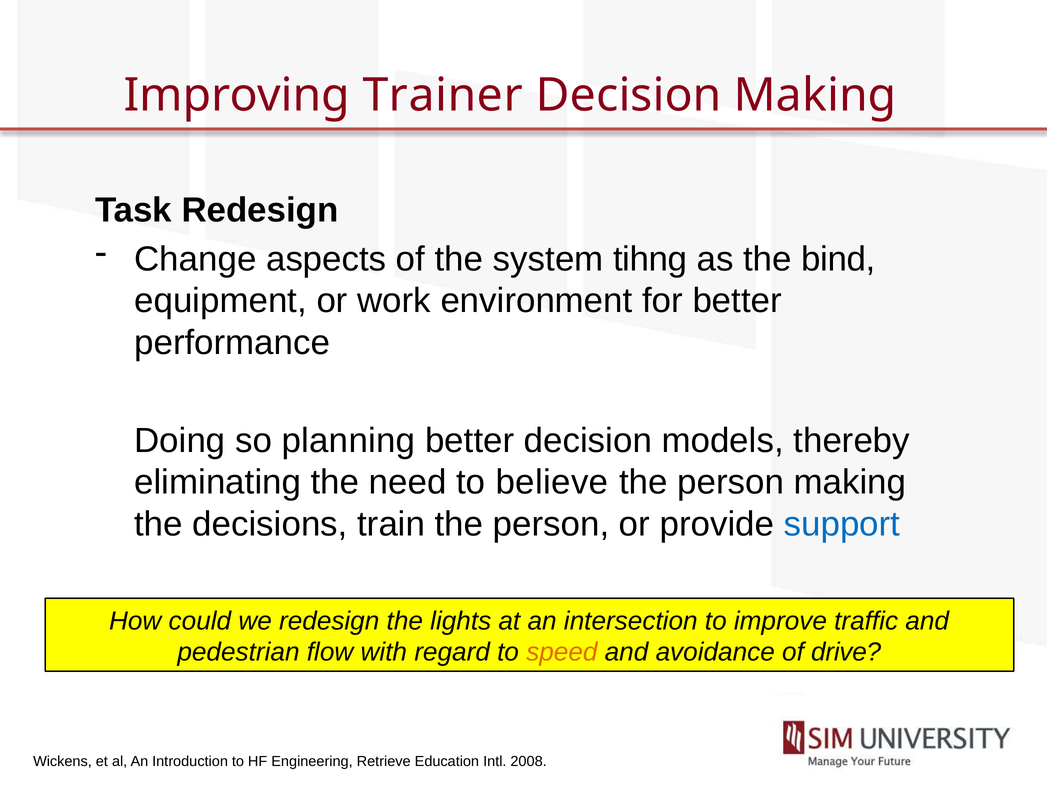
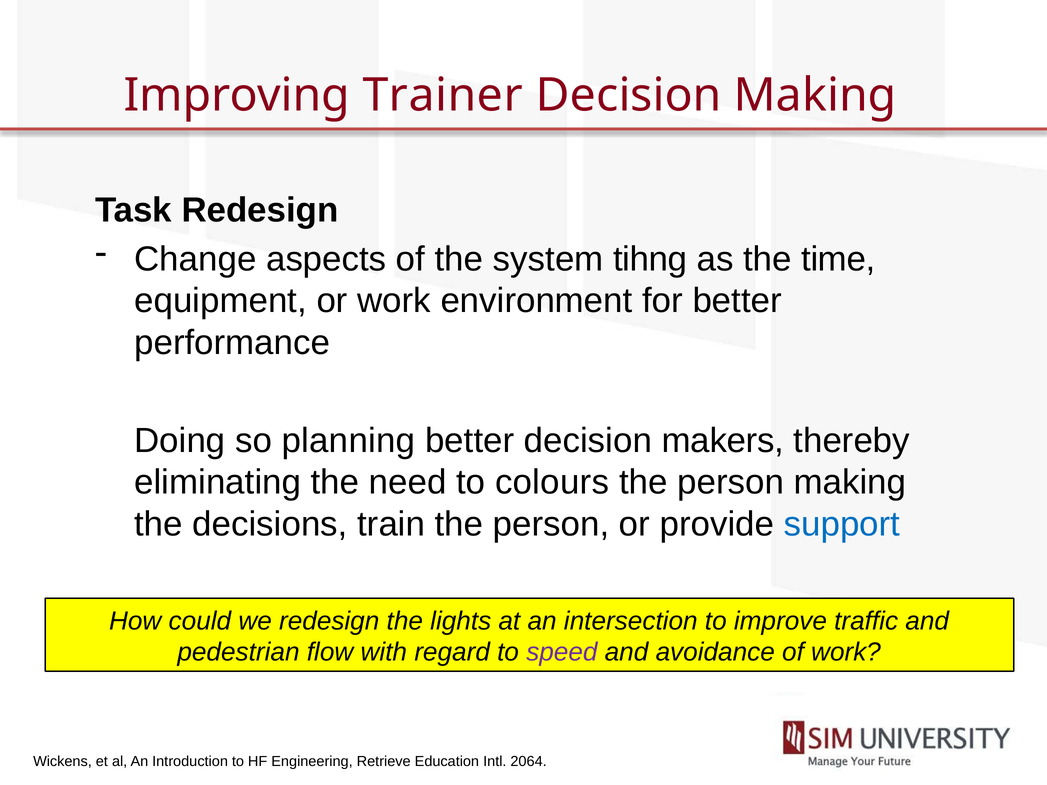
bind: bind -> time (838, 259)
models: models -> makers (723, 441)
believe: believe -> colours (552, 483)
speed colour: orange -> purple (562, 653)
of drive: drive -> work (846, 653)
2008: 2008 -> 2064 (529, 762)
